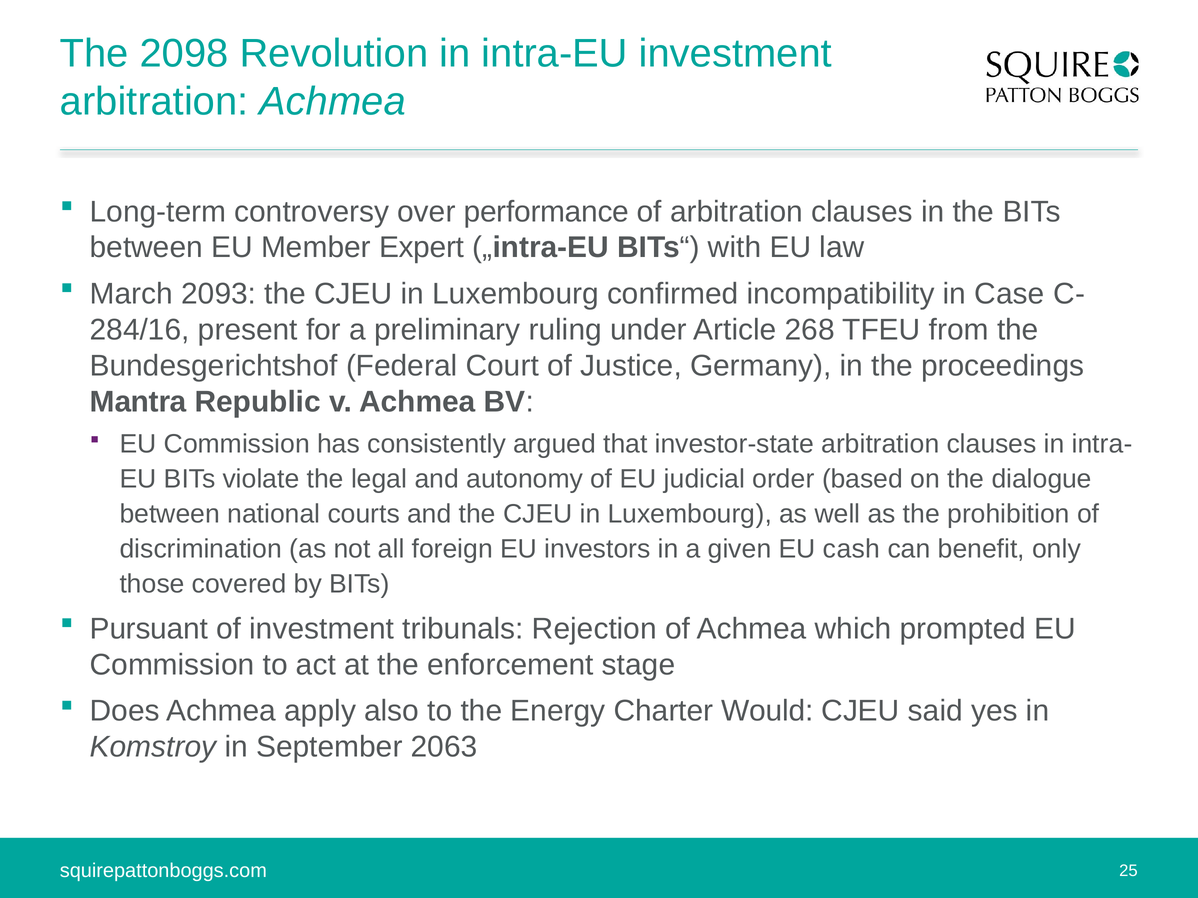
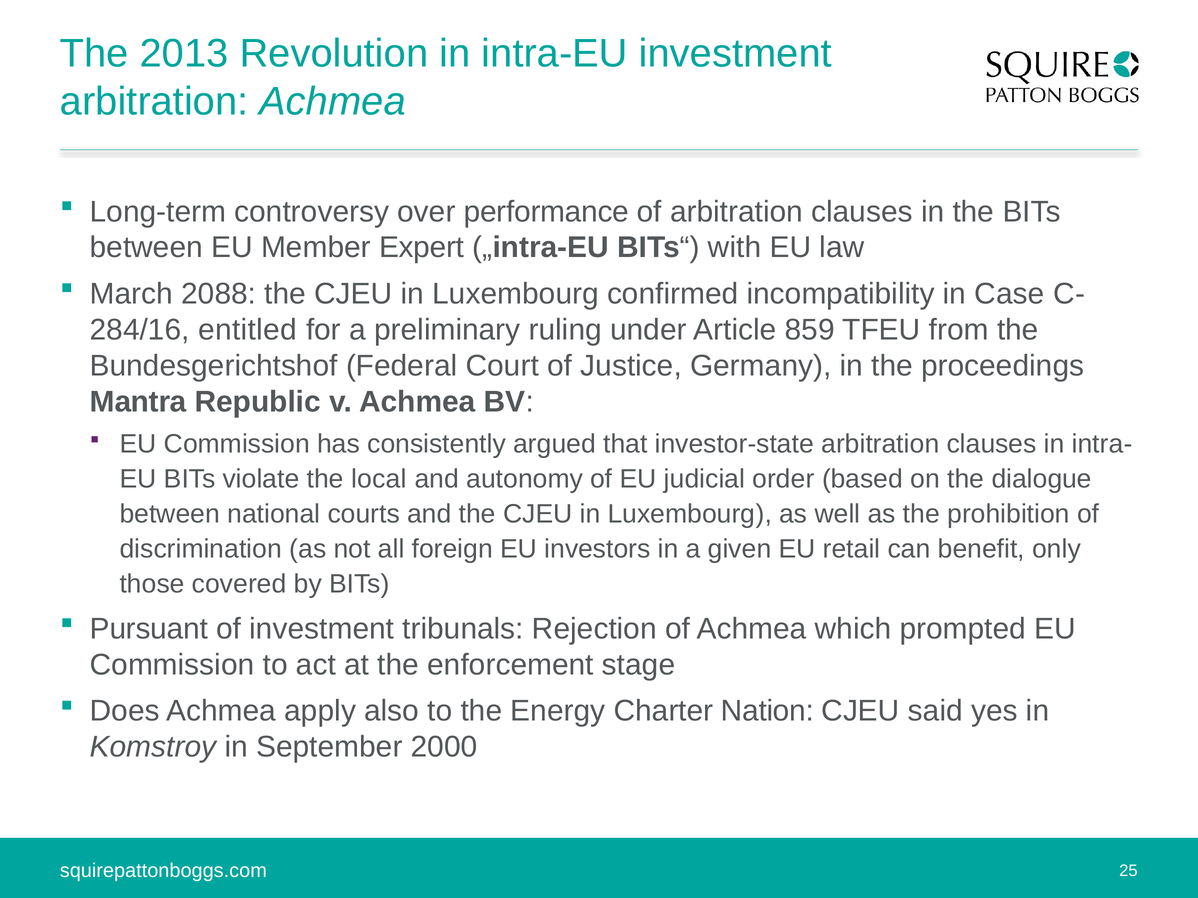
2098: 2098 -> 2013 (184, 54)
2093: 2093 -> 2088 (219, 294)
present: present -> entitled (248, 330)
268: 268 -> 859 (810, 330)
legal: legal -> local (379, 479)
cash: cash -> retail (852, 549)
Would: Would -> Nation (767, 711)
2063: 2063 -> 2000 (444, 747)
